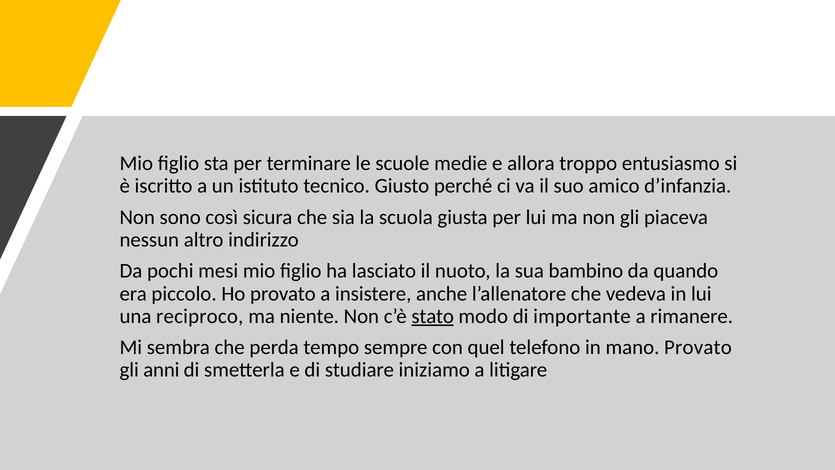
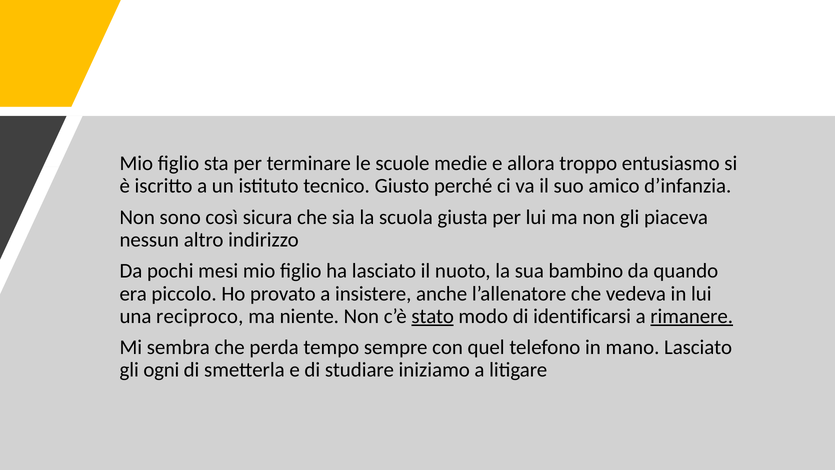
importante: importante -> identificarsi (582, 316)
rimanere underline: none -> present (692, 316)
mano Provato: Provato -> Lasciato (698, 347)
anni: anni -> ogni (161, 370)
